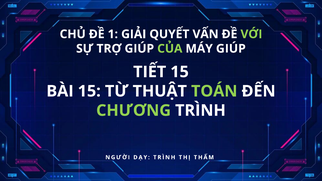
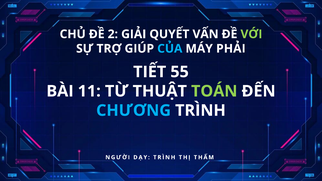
1: 1 -> 2 (113, 34)
CỦA colour: light green -> light blue (170, 49)
MÁY GIÚP: GIÚP -> PHẢI (231, 49)
TIẾT 15: 15 -> 55 (180, 72)
BÀI 15: 15 -> 11 (89, 91)
CHƯƠNG colour: light green -> light blue (134, 111)
